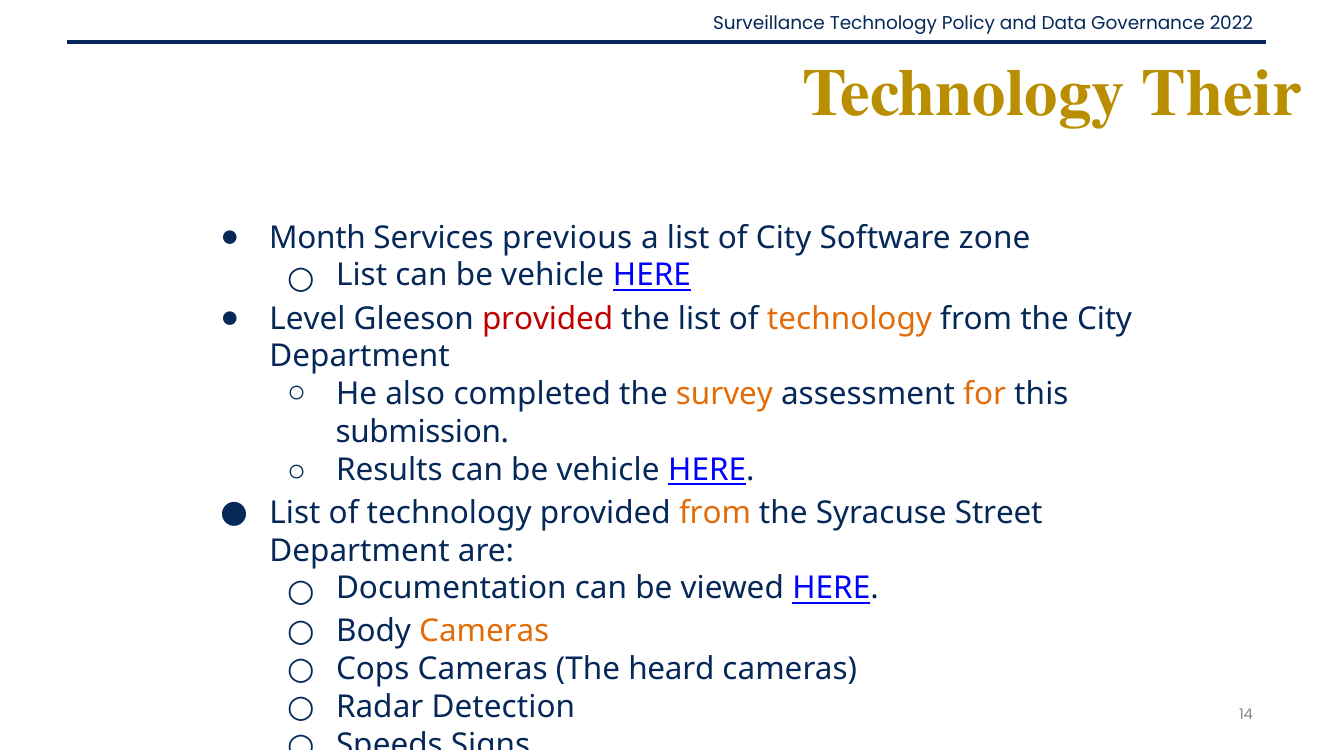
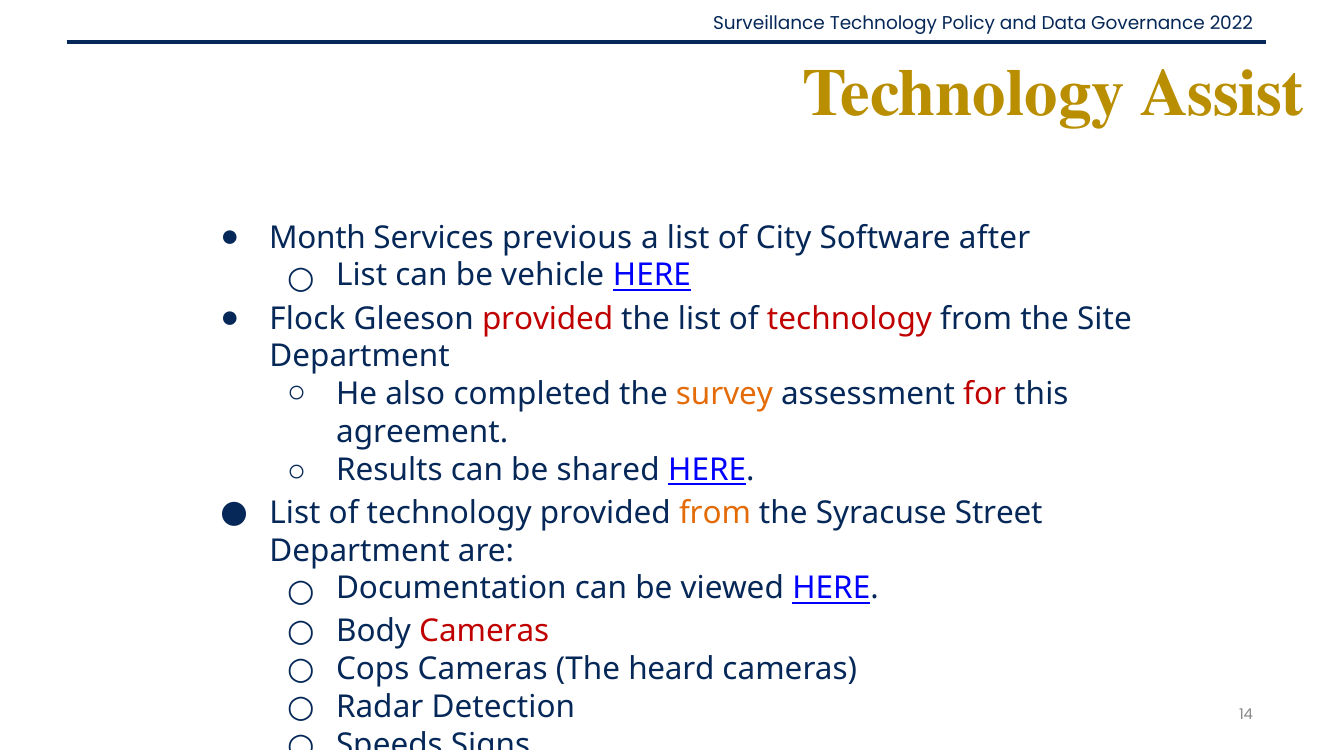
Their: Their -> Assist (1222, 94)
zone: zone -> after (995, 238)
Level: Level -> Flock (307, 319)
technology colour: orange -> red (849, 319)
the City: City -> Site (1104, 319)
for colour: orange -> red (985, 394)
submission: submission -> agreement (422, 432)
Results can be vehicle: vehicle -> shared (608, 470)
Cameras colour: orange -> red (484, 631)
